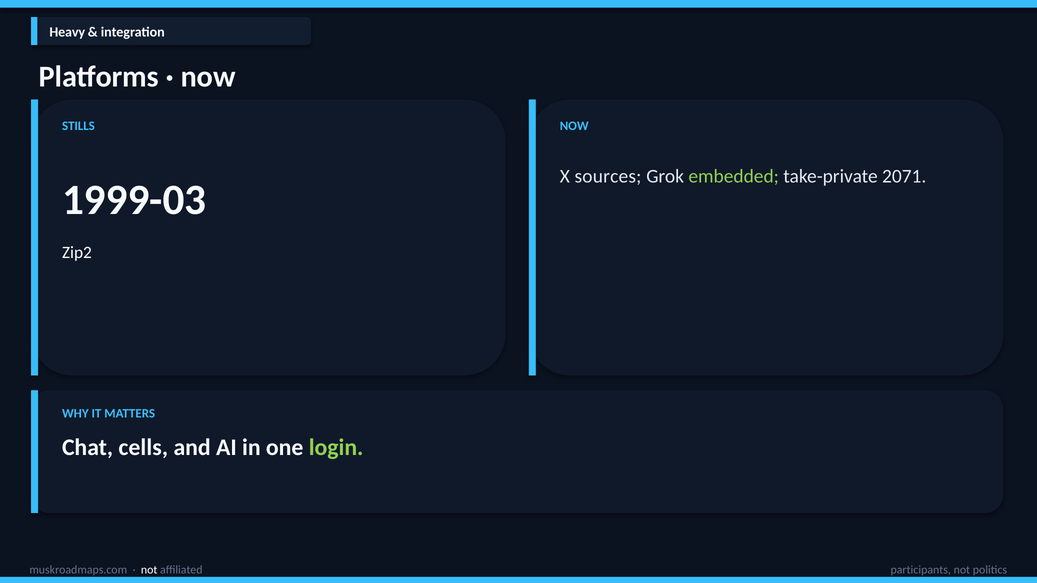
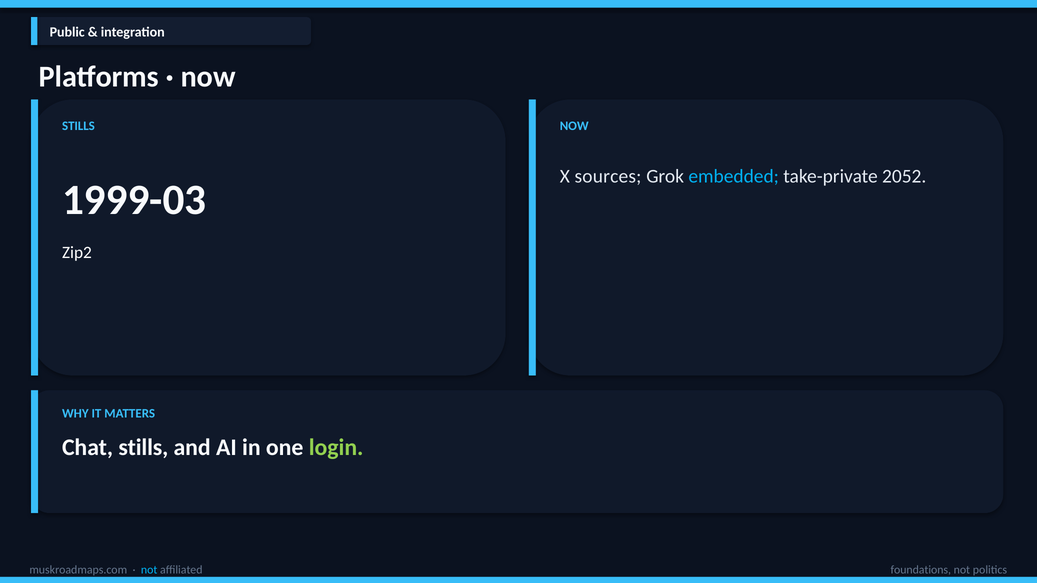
Heavy: Heavy -> Public (67, 32)
embedded colour: light green -> light blue (734, 176)
2071: 2071 -> 2052 (904, 176)
Chat cells: cells -> stills (143, 447)
not colour: white -> light blue (149, 570)
participants: participants -> foundations (921, 570)
